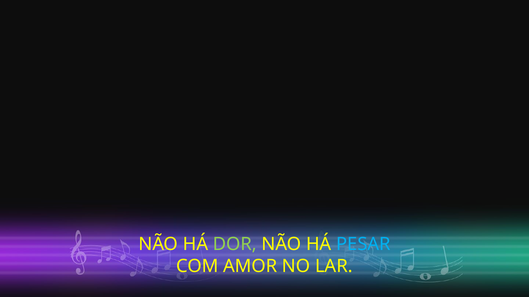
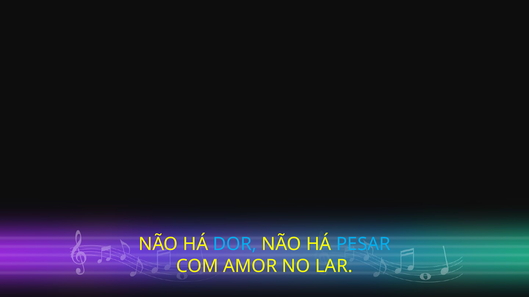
DOR colour: light green -> light blue (235, 244)
